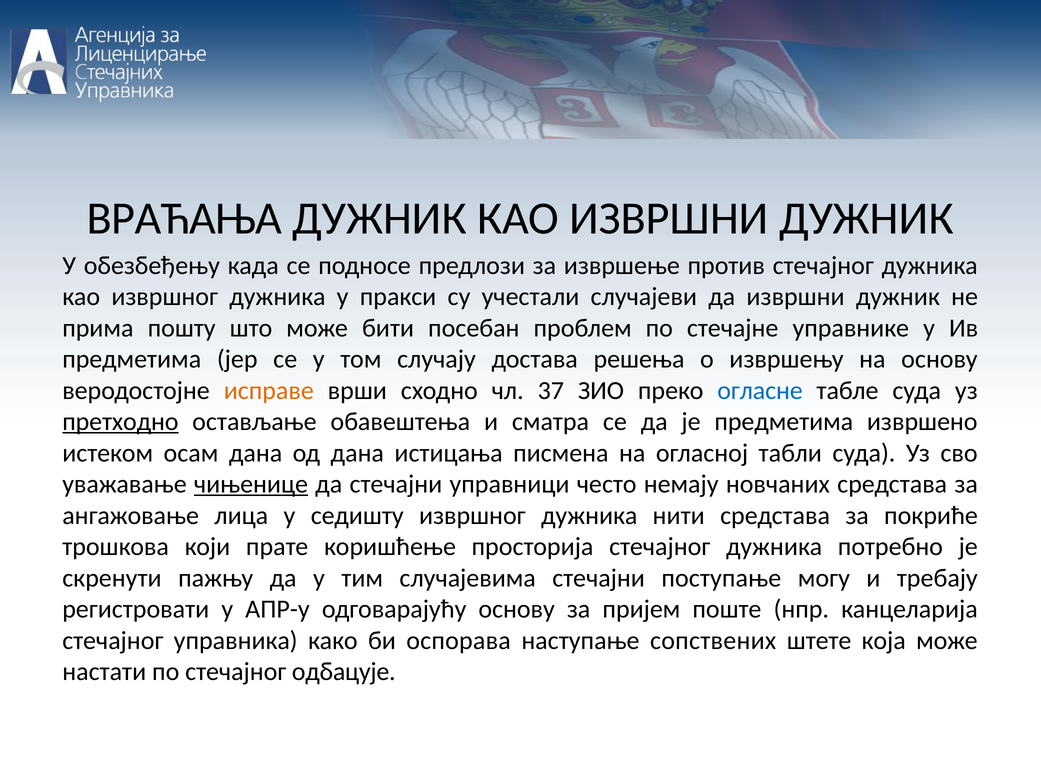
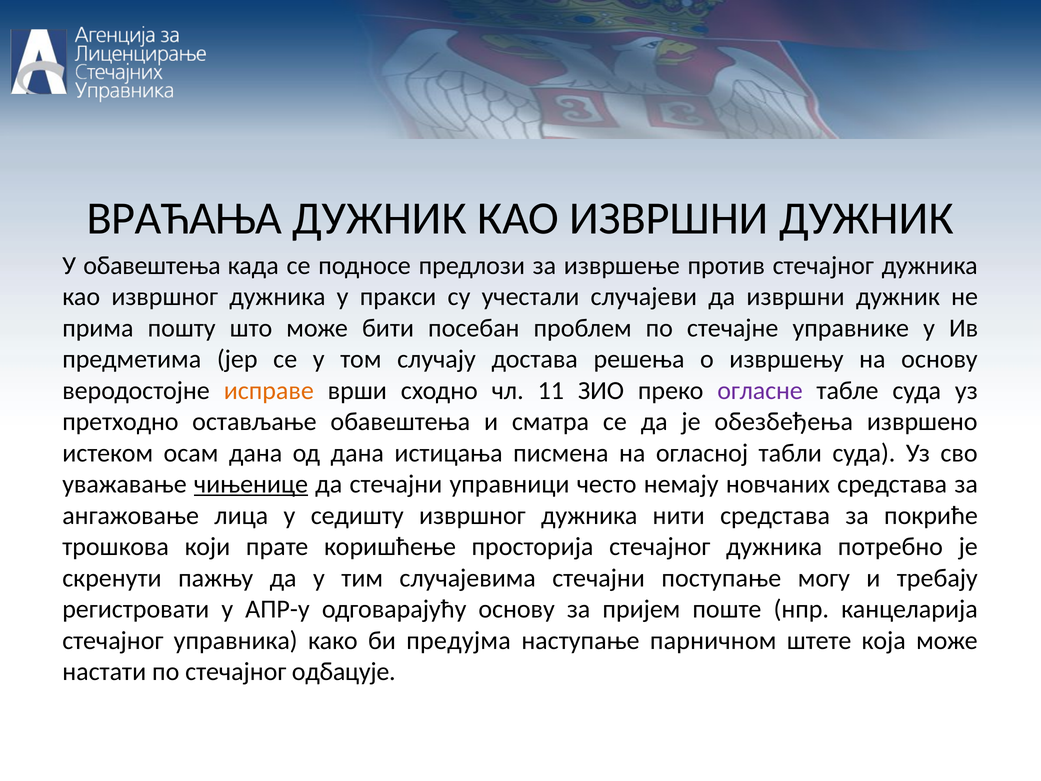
У обезбеђењу: обезбеђењу -> обавештења (152, 265)
37: 37 -> 11 (551, 390)
огласне colour: blue -> purple (760, 390)
претходно underline: present -> none (120, 422)
је предметима: предметима -> обезбеђења (784, 422)
оспорава: оспорава -> предујма (459, 640)
сопствених: сопствених -> парничном (713, 640)
